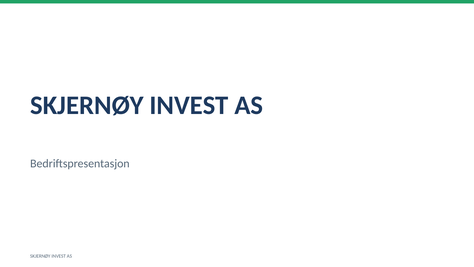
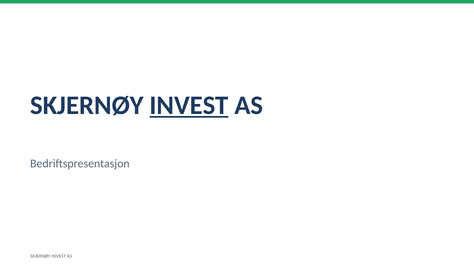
INVEST underline: none -> present (189, 105)
